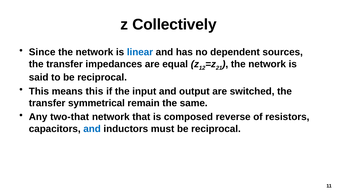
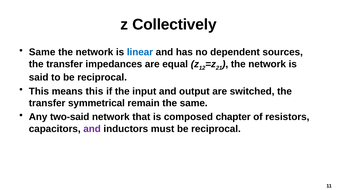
Since: Since -> Same (42, 52)
two-that: two-that -> two-said (70, 117)
reverse: reverse -> chapter (233, 117)
and colour: blue -> purple (92, 128)
